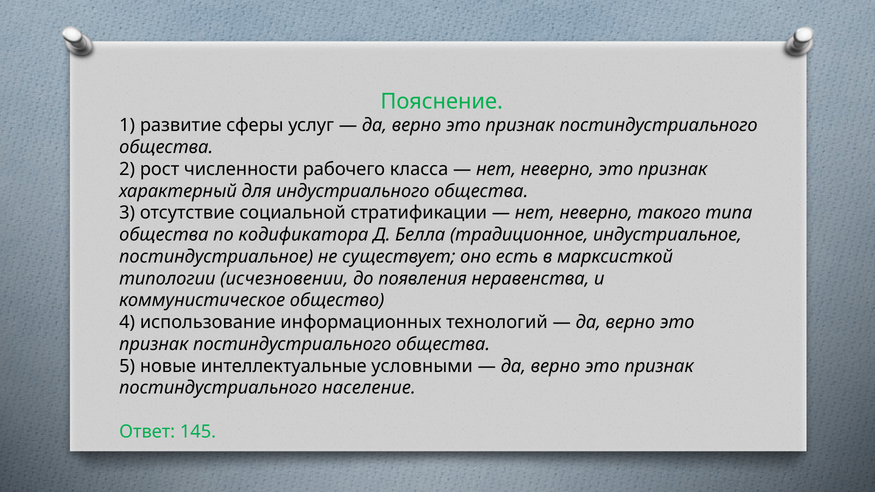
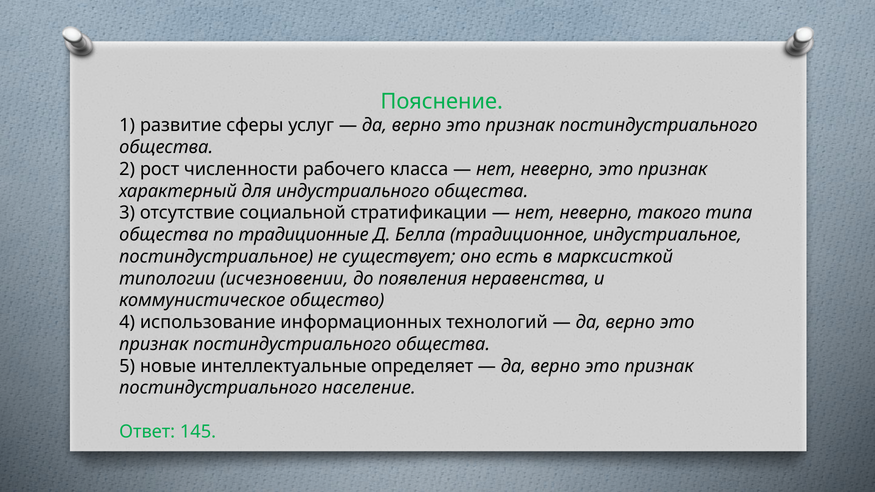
кодификатора: кодификатора -> традиционные (304, 235)
условными: условными -> определяет (422, 366)
